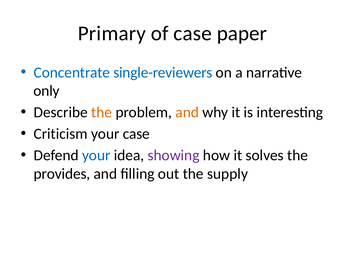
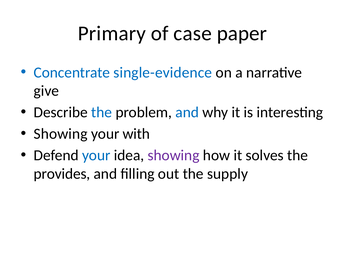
single-reviewers: single-reviewers -> single-evidence (163, 72)
only: only -> give (46, 91)
the colour: orange -> blue (102, 112)
and colour: orange -> blue (187, 112)
Criticism: Criticism -> Showing (61, 134)
your case: case -> with (136, 134)
